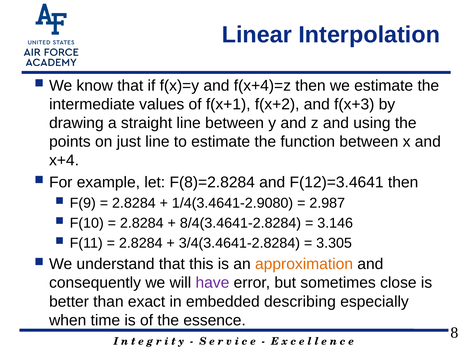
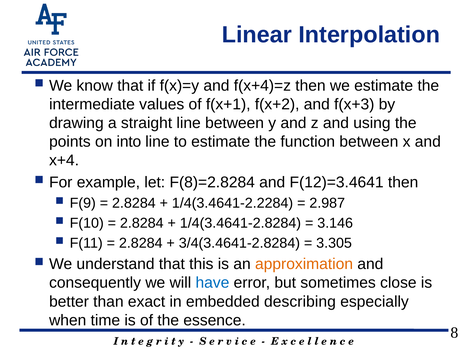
just: just -> into (129, 142)
1/4(3.4641-2.9080: 1/4(3.4641-2.9080 -> 1/4(3.4641-2.2284 (233, 203)
8/4(3.4641-2.8284: 8/4(3.4641-2.8284 -> 1/4(3.4641-2.8284 (240, 223)
have colour: purple -> blue (212, 283)
